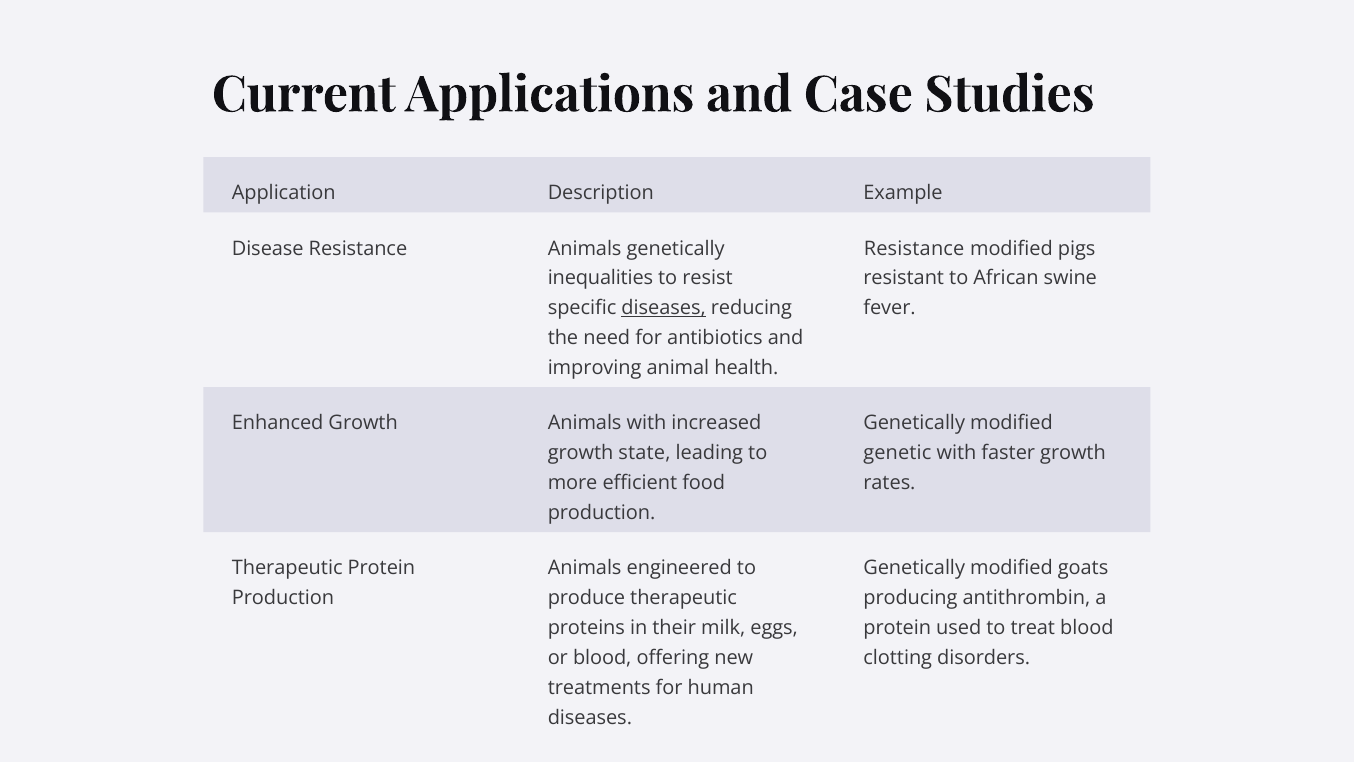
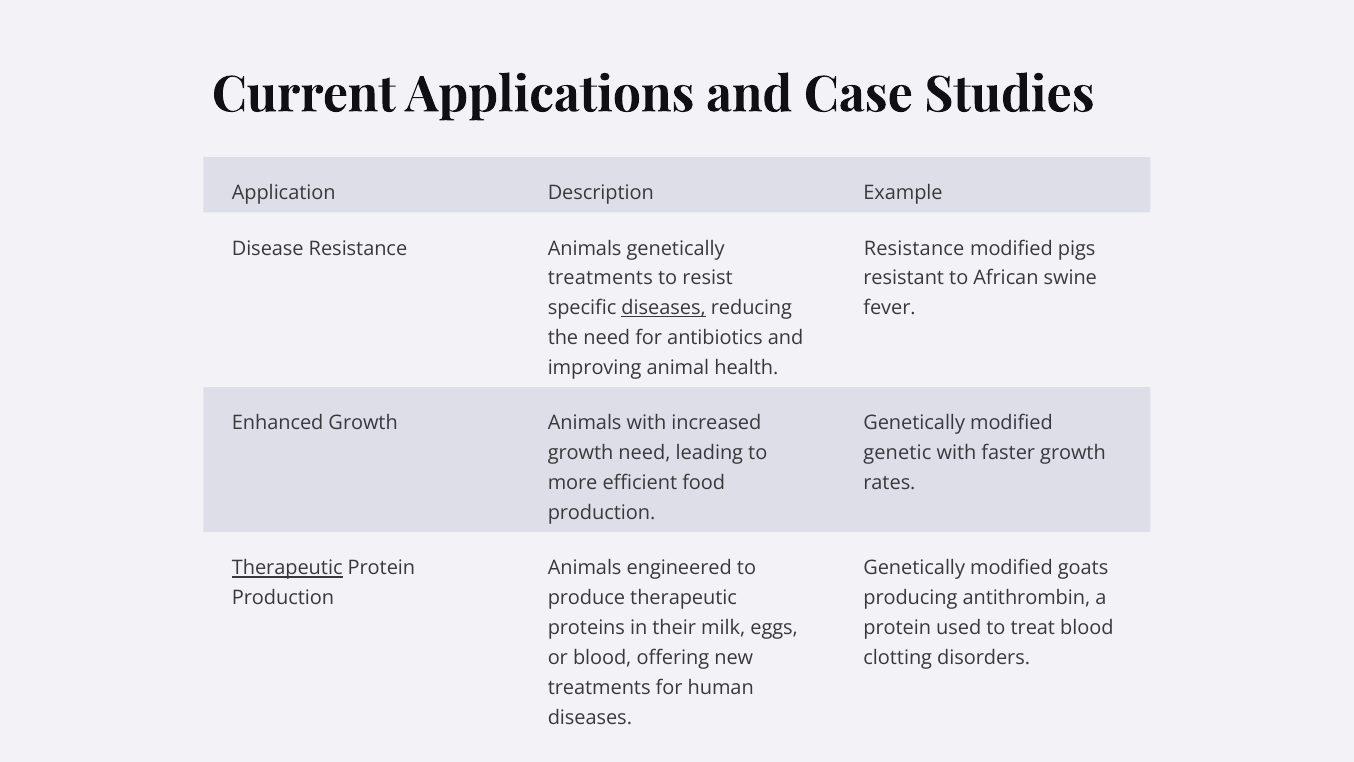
inequalities: inequalities -> treatments (600, 278)
growth state: state -> need (645, 453)
Therapeutic underline: none -> present (287, 568)
